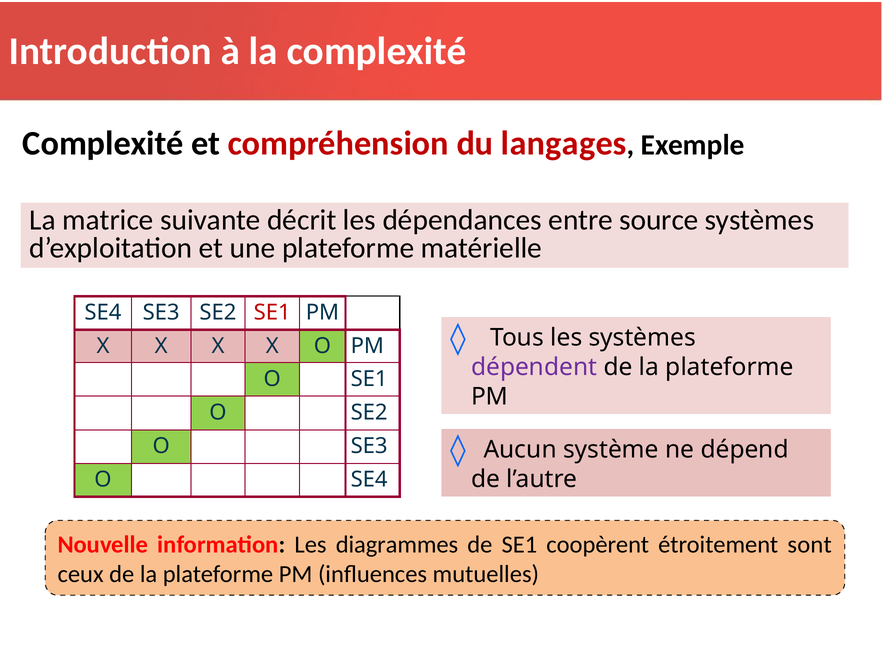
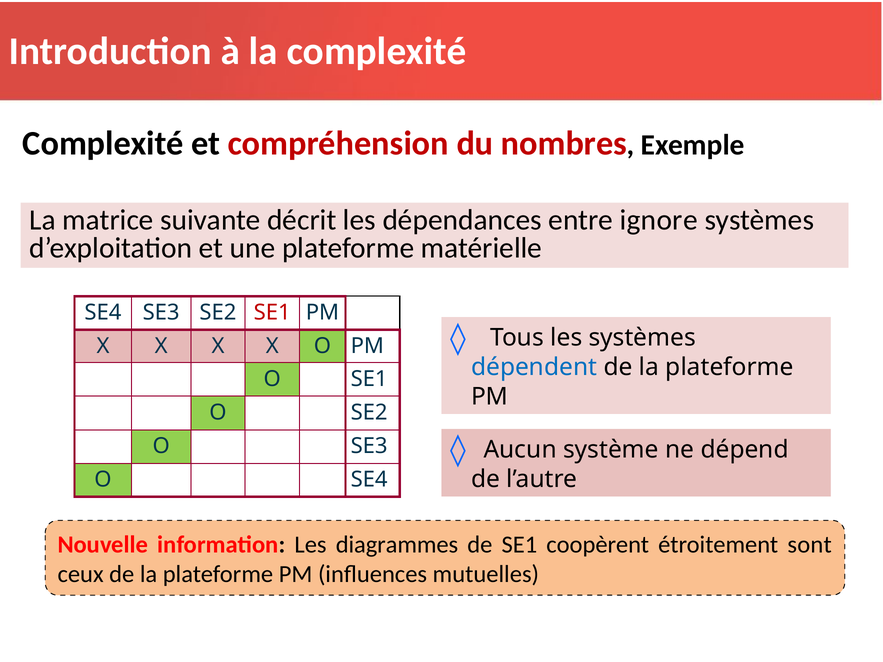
langages: langages -> nombres (564, 144)
source: source -> ignore (659, 220)
dépendent colour: purple -> blue (534, 367)
